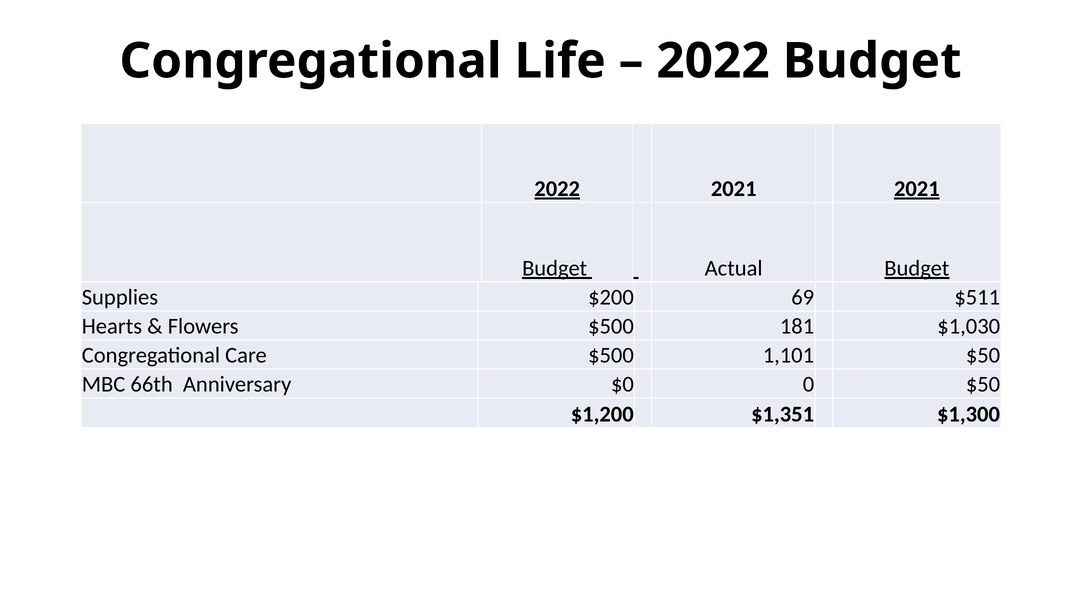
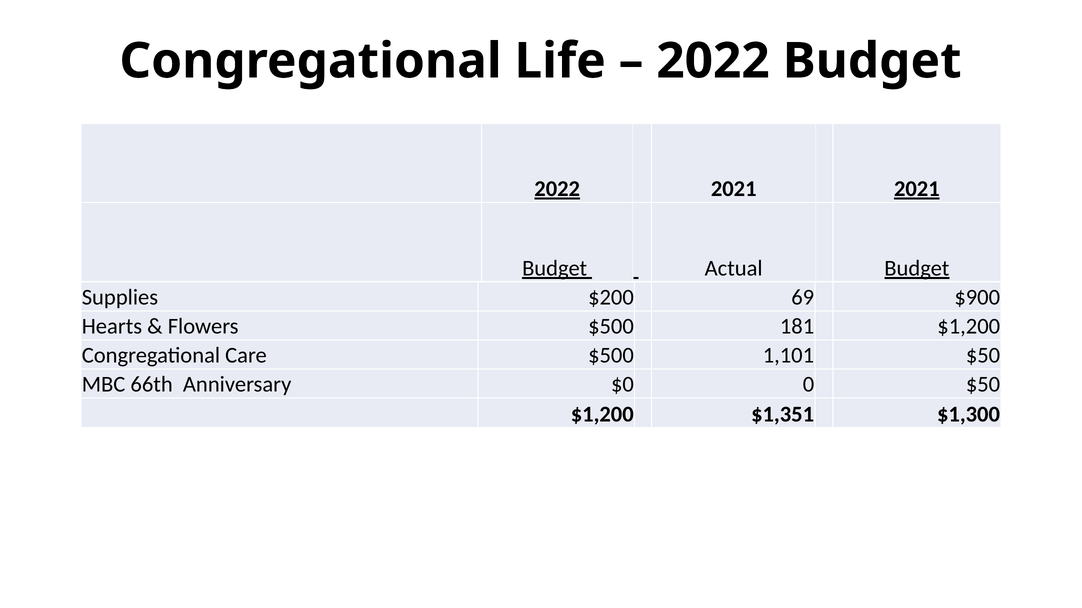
$511: $511 -> $900 (977, 298)
181 $1,030: $1,030 -> $1,200 (969, 327)
